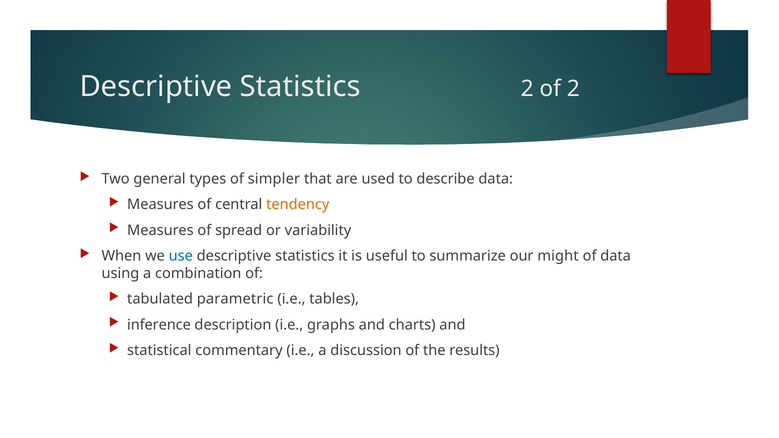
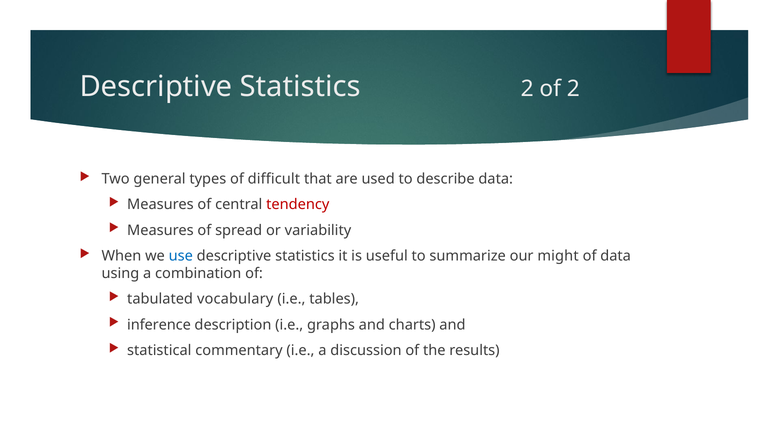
simpler: simpler -> difficult (274, 179)
tendency colour: orange -> red (298, 205)
parametric: parametric -> vocabulary (235, 299)
